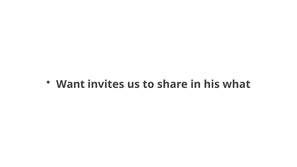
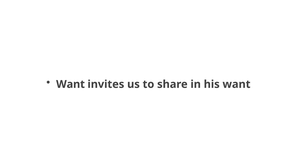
his what: what -> want (236, 84)
